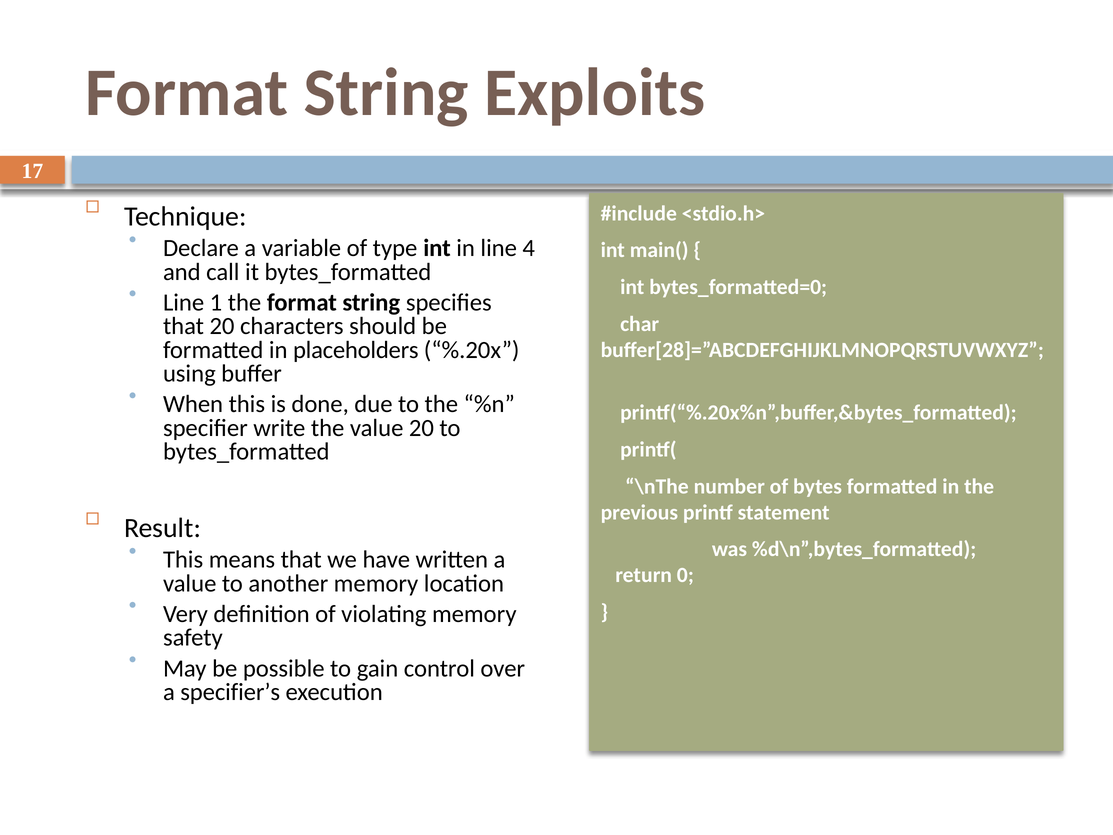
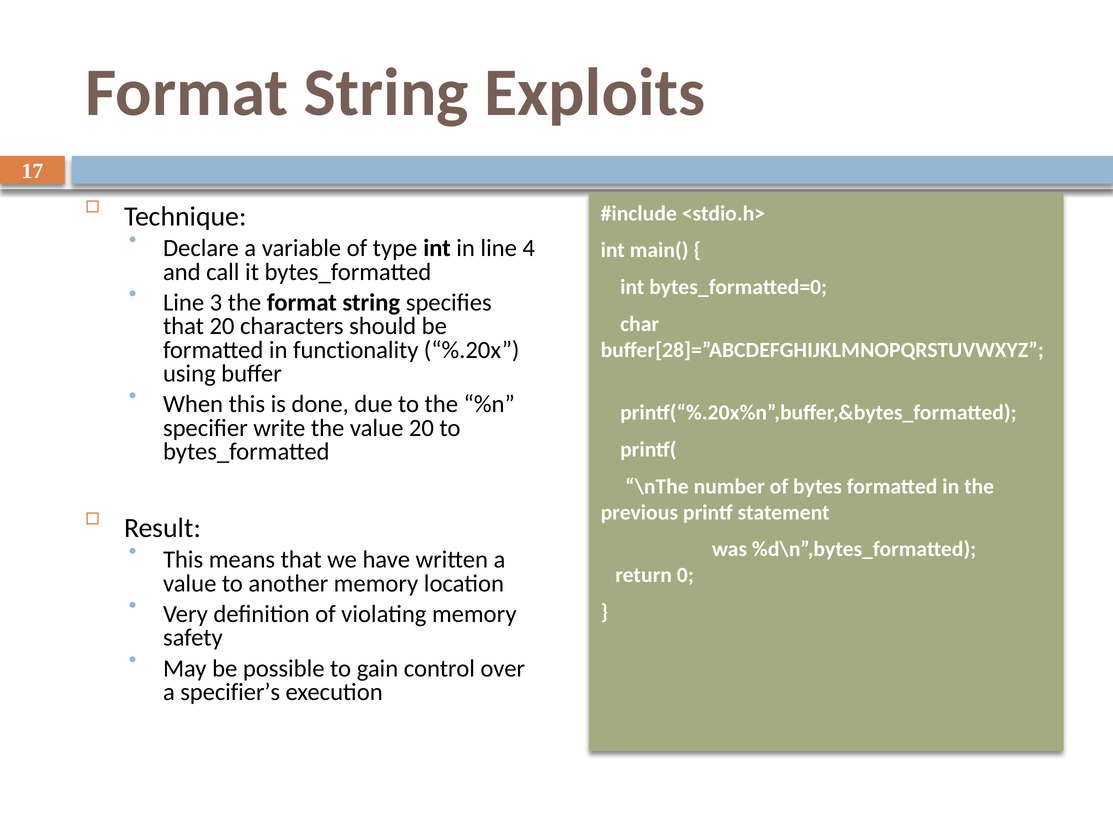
1: 1 -> 3 (216, 302)
placeholders: placeholders -> functionality (356, 350)
